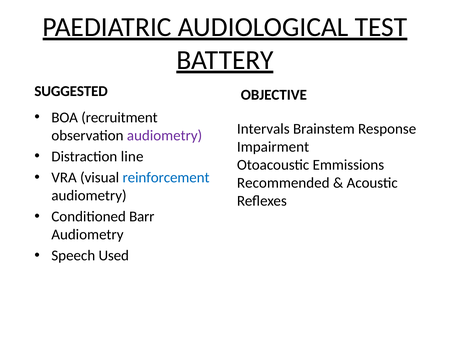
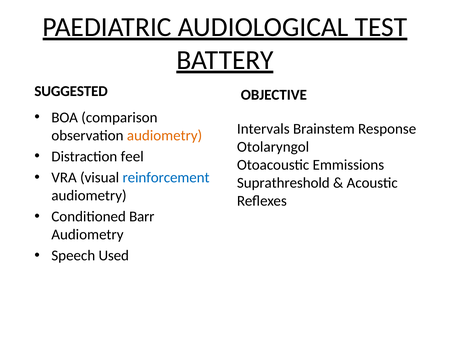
recruitment: recruitment -> comparison (119, 117)
audiometry colour: purple -> orange (165, 135)
Impairment: Impairment -> Otolaryngol (273, 147)
line: line -> feel (132, 156)
Recommended: Recommended -> Suprathreshold (283, 183)
